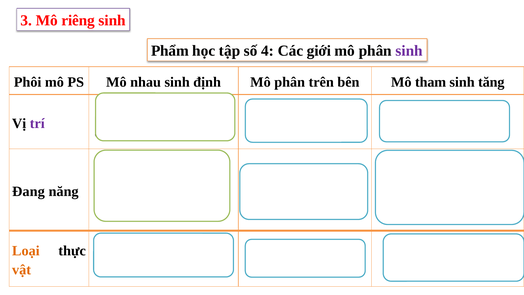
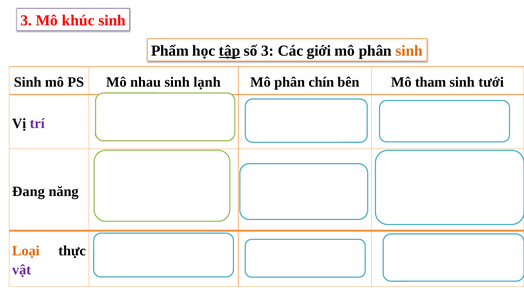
riêng: riêng -> khúc (78, 20)
tập underline: none -> present (230, 51)
số 4: 4 -> 3 (268, 51)
sinh colour: purple -> orange (409, 51)
Phôi: Phôi -> Sinh (28, 82)
định: định -> lạnh (207, 82)
trên: trên -> chín (321, 82)
sinh tăng: tăng -> tưới (491, 82)
vật colour: orange -> purple (22, 269)
